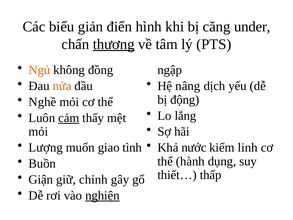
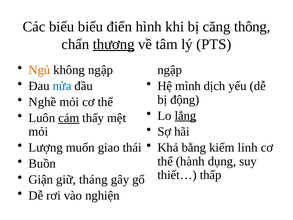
biểu giản: giản -> biểu (91, 27)
under: under -> thông (252, 27)
không đồng: đồng -> ngập (101, 70)
nửa colour: orange -> blue (62, 86)
nâng: nâng -> mình (188, 86)
lắng underline: none -> present (185, 116)
tình: tình -> thái (132, 147)
nước: nước -> bằng (194, 147)
chỉnh: chỉnh -> tháng (93, 179)
nghiện underline: present -> none (102, 195)
